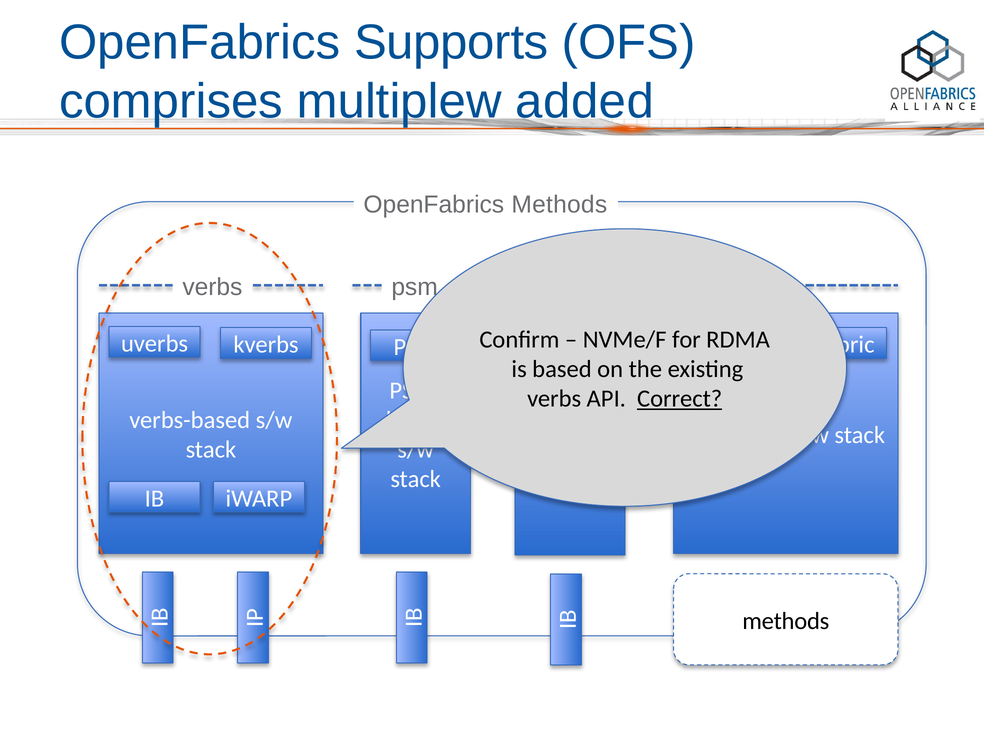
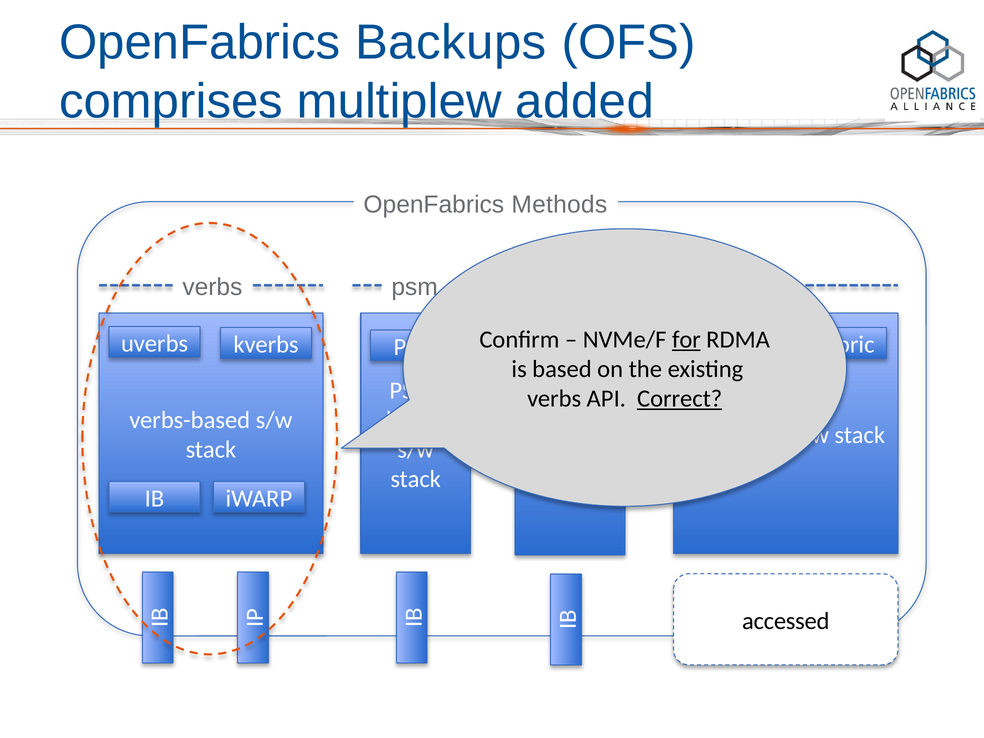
Supports: Supports -> Backups (451, 42)
for underline: none -> present (686, 340)
methods: methods -> accessed (786, 621)
